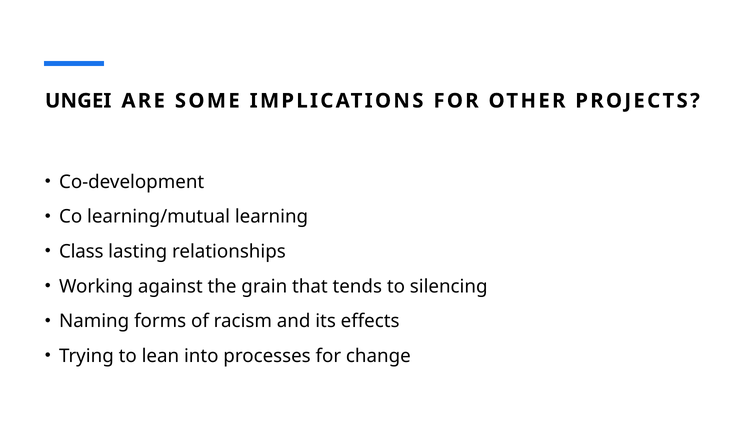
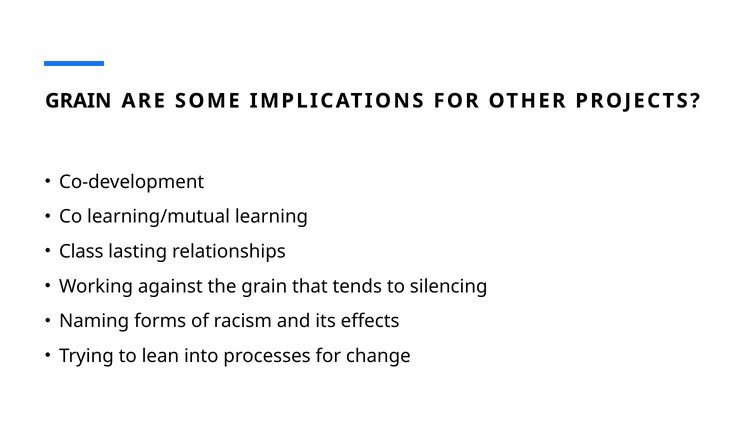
UNGEI: UNGEI -> GRAIN (78, 101)
